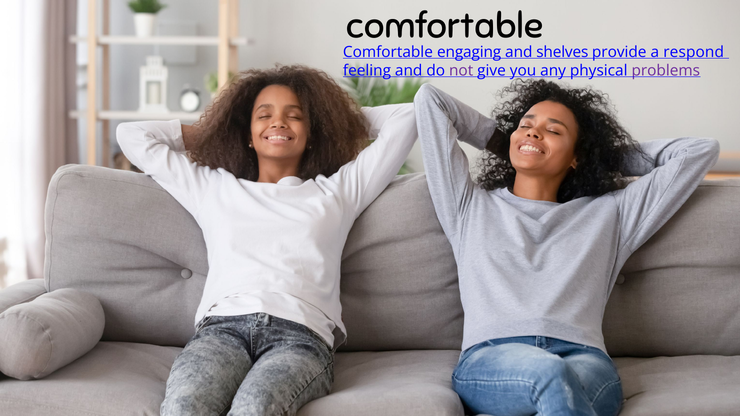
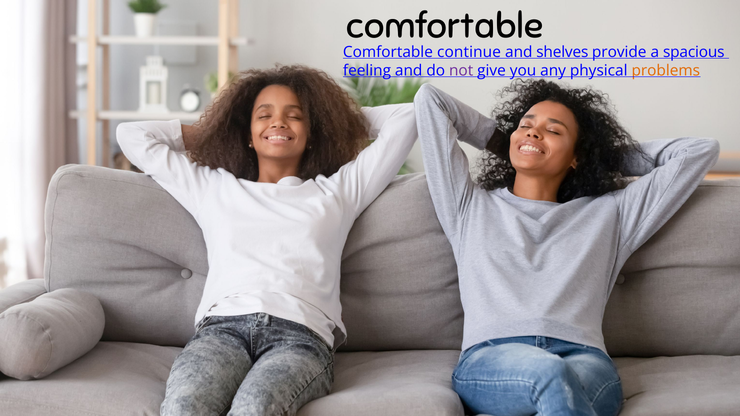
engaging: engaging -> continue (469, 52)
respond: respond -> spacious (694, 52)
problems colour: purple -> orange (666, 71)
